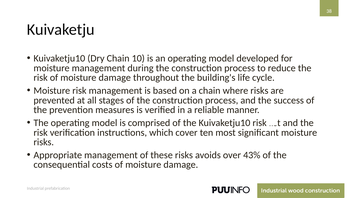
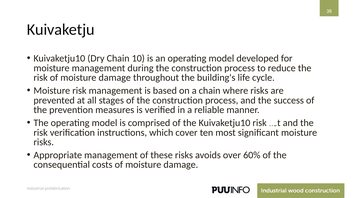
43%: 43% -> 60% (252, 155)
